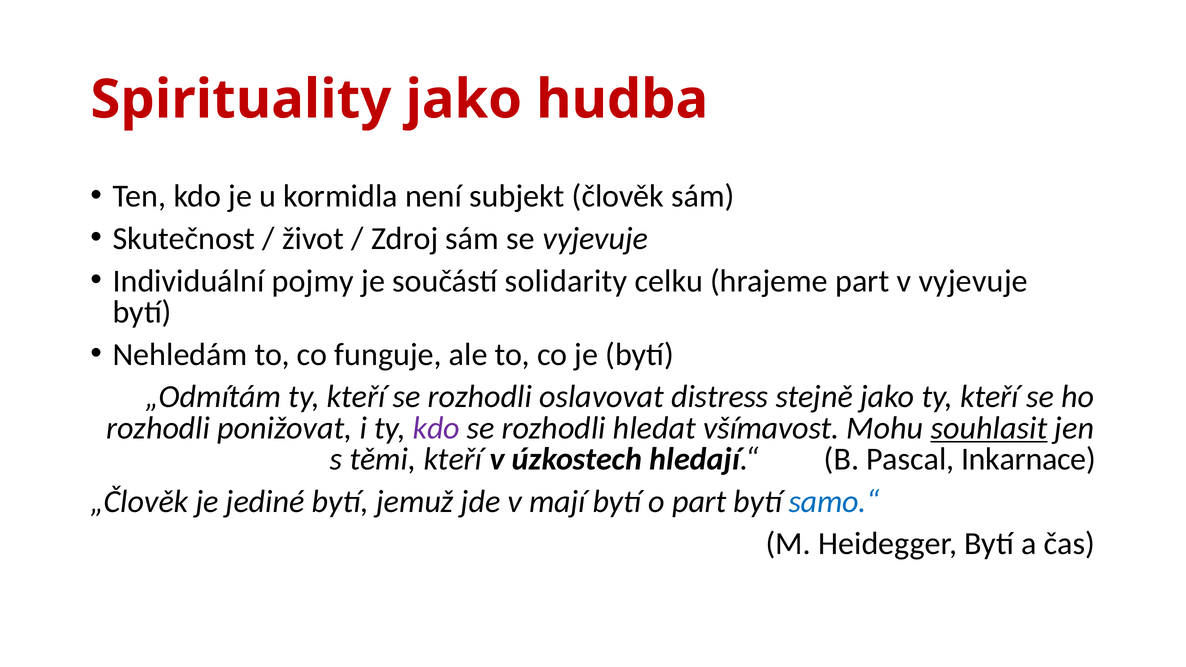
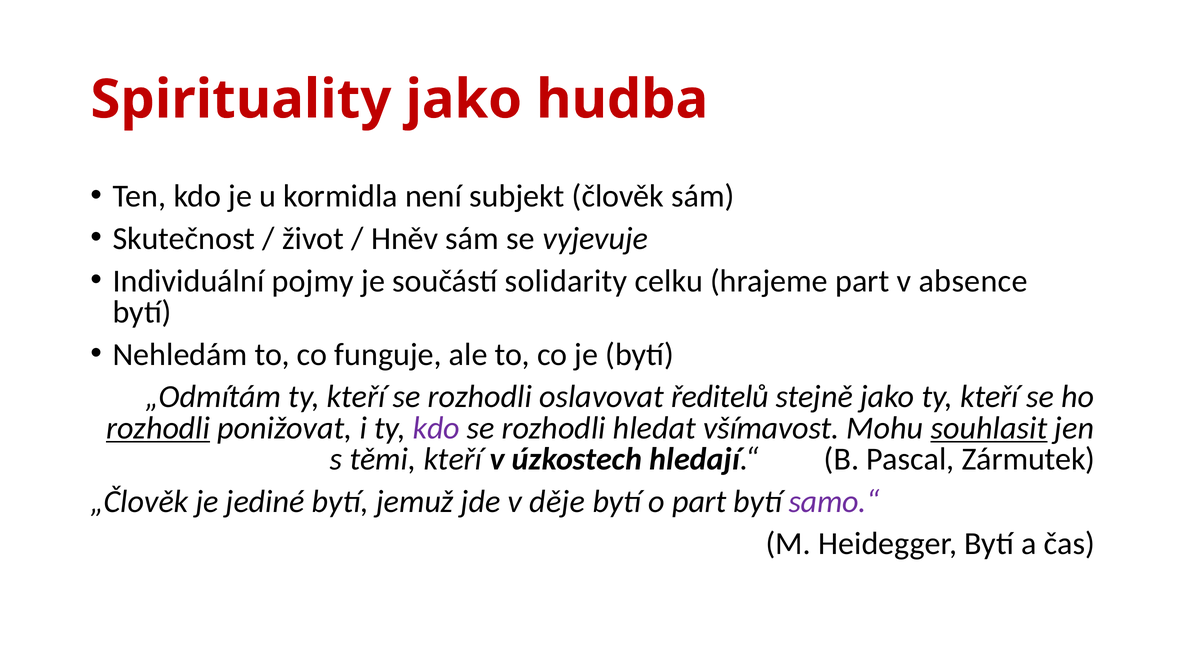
Zdroj: Zdroj -> Hněv (405, 239)
v vyjevuje: vyjevuje -> absence (973, 281)
distress: distress -> ředitelů (720, 397)
rozhodli underline: none -> present (158, 428)
Inkarnace: Inkarnace -> Zármutek (1028, 459)
mají: mají -> děje (557, 502)
samo.“ colour: blue -> purple (834, 502)
